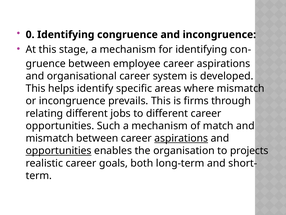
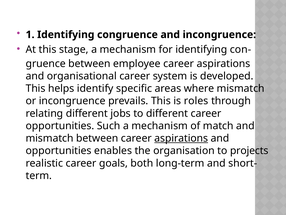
0: 0 -> 1 (30, 35)
firms: firms -> roles (196, 101)
opportunities underline: present -> none (59, 150)
